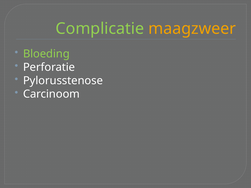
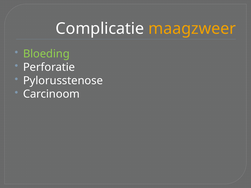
Complicatie colour: light green -> white (100, 29)
